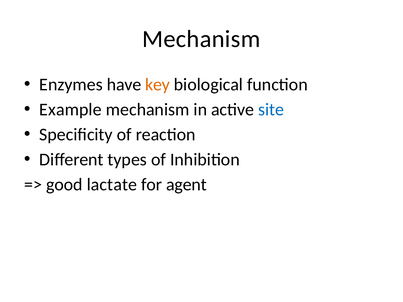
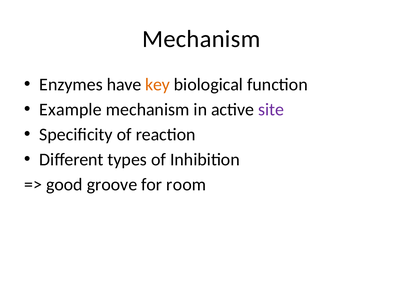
site colour: blue -> purple (271, 110)
lactate: lactate -> groove (112, 185)
agent: agent -> room (186, 185)
